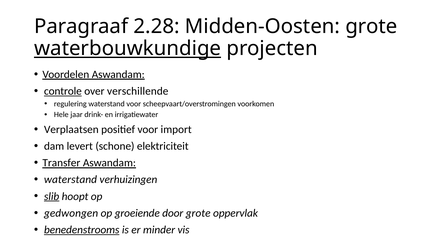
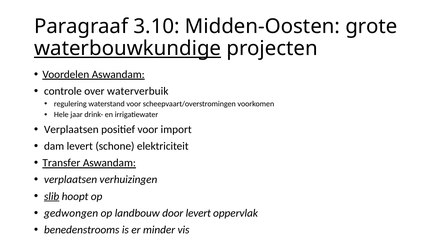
2.28: 2.28 -> 3.10 (157, 26)
controle underline: present -> none (63, 91)
verschillende: verschillende -> waterverbuik (138, 91)
waterstand: waterstand -> verplaatsen (71, 180)
groeiende: groeiende -> landbouw (137, 213)
door grote: grote -> levert (198, 213)
benedenstrooms underline: present -> none (82, 230)
